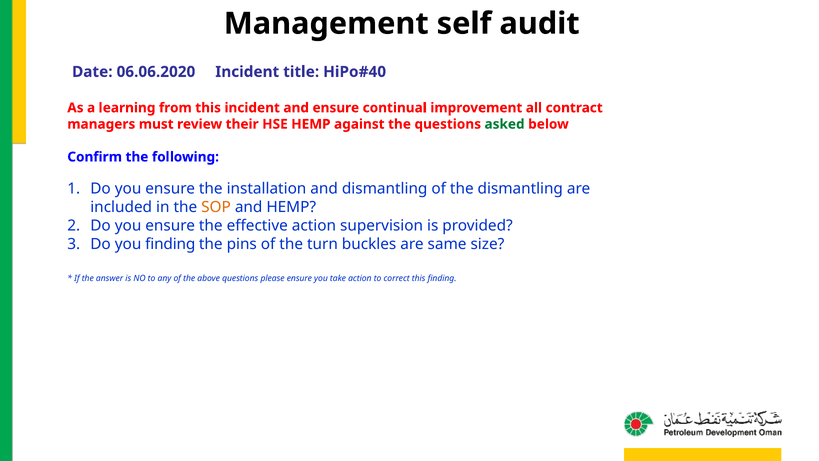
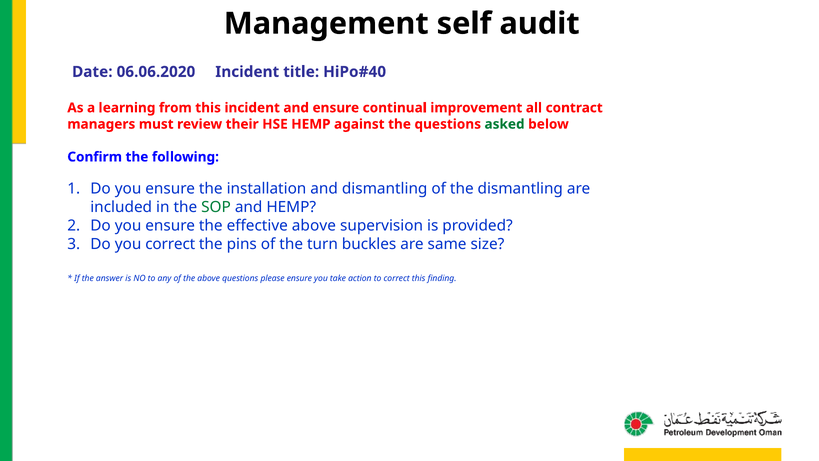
SOP colour: orange -> green (216, 207)
effective action: action -> above (314, 226)
you finding: finding -> correct (170, 244)
